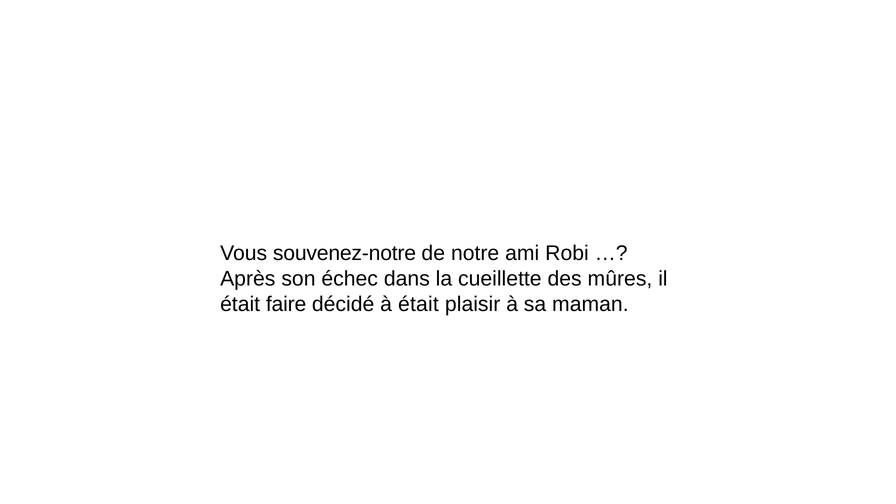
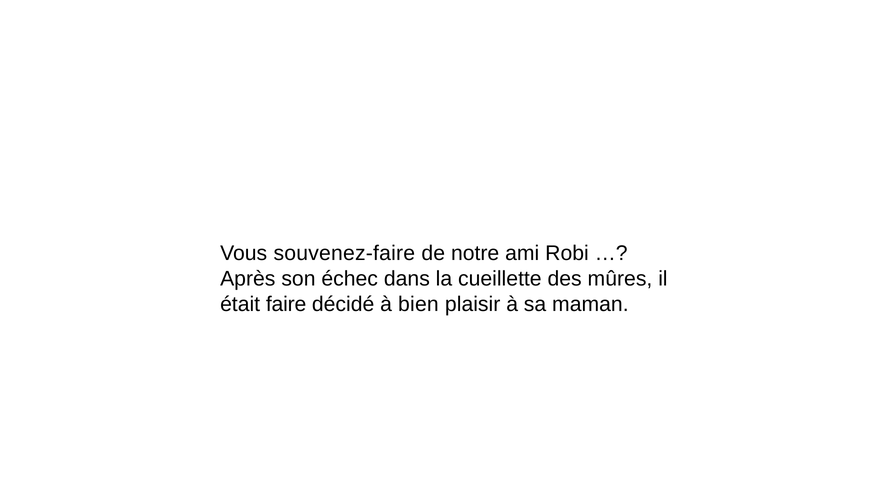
souvenez-notre: souvenez-notre -> souvenez-faire (344, 253)
à était: était -> bien (418, 304)
